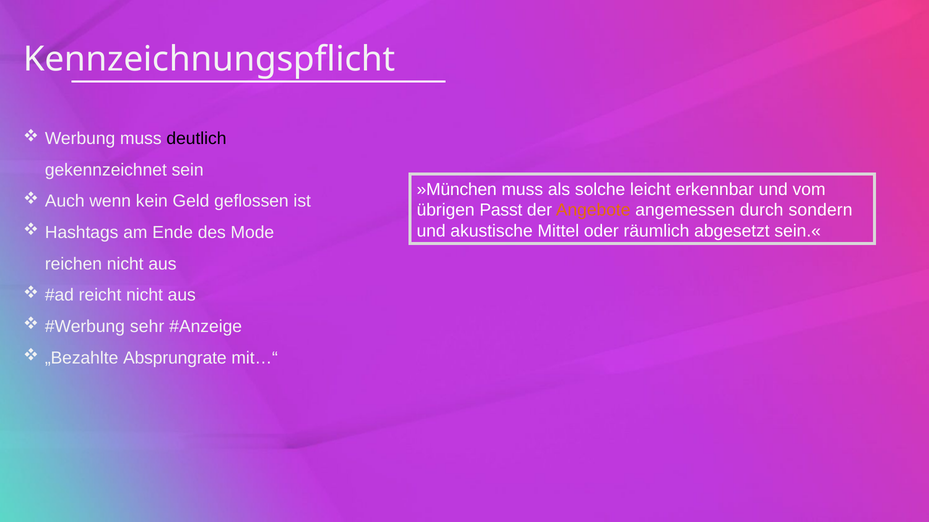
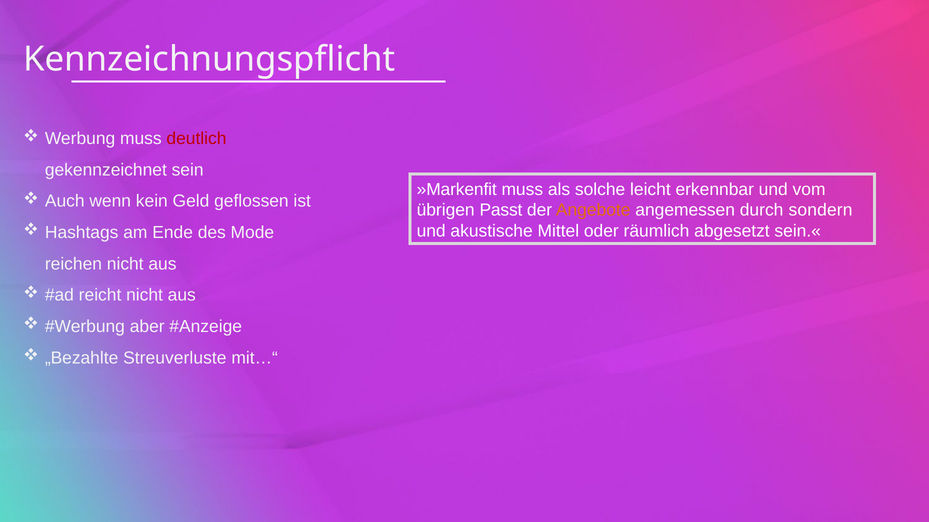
deutlich colour: black -> red (196, 139)
»München: »München -> »Markenfit (457, 189)
sehr: sehr -> aber (147, 327)
Absprungrate: Absprungrate -> Streuverluste (175, 358)
